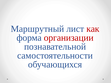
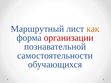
как colour: red -> orange (93, 29)
